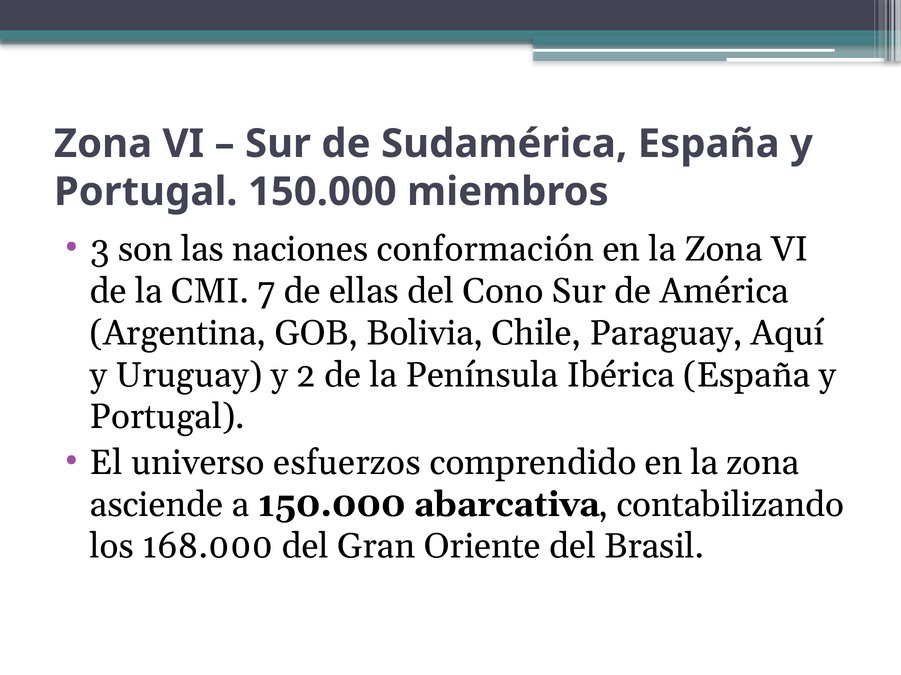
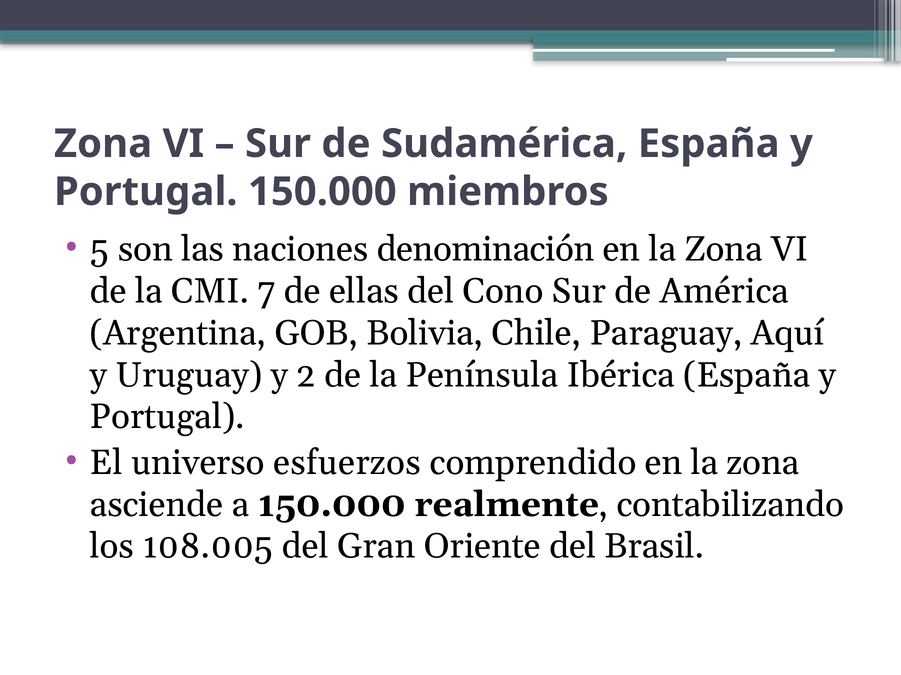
3: 3 -> 5 (100, 249)
conformación: conformación -> denominación (486, 249)
abarcativa: abarcativa -> realmente (507, 505)
168.000: 168.000 -> 108.005 (208, 547)
